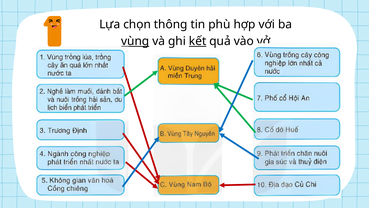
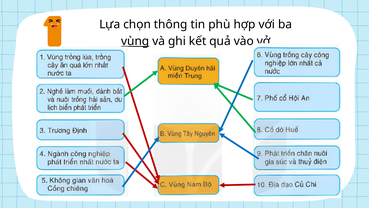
kết underline: present -> none (198, 41)
